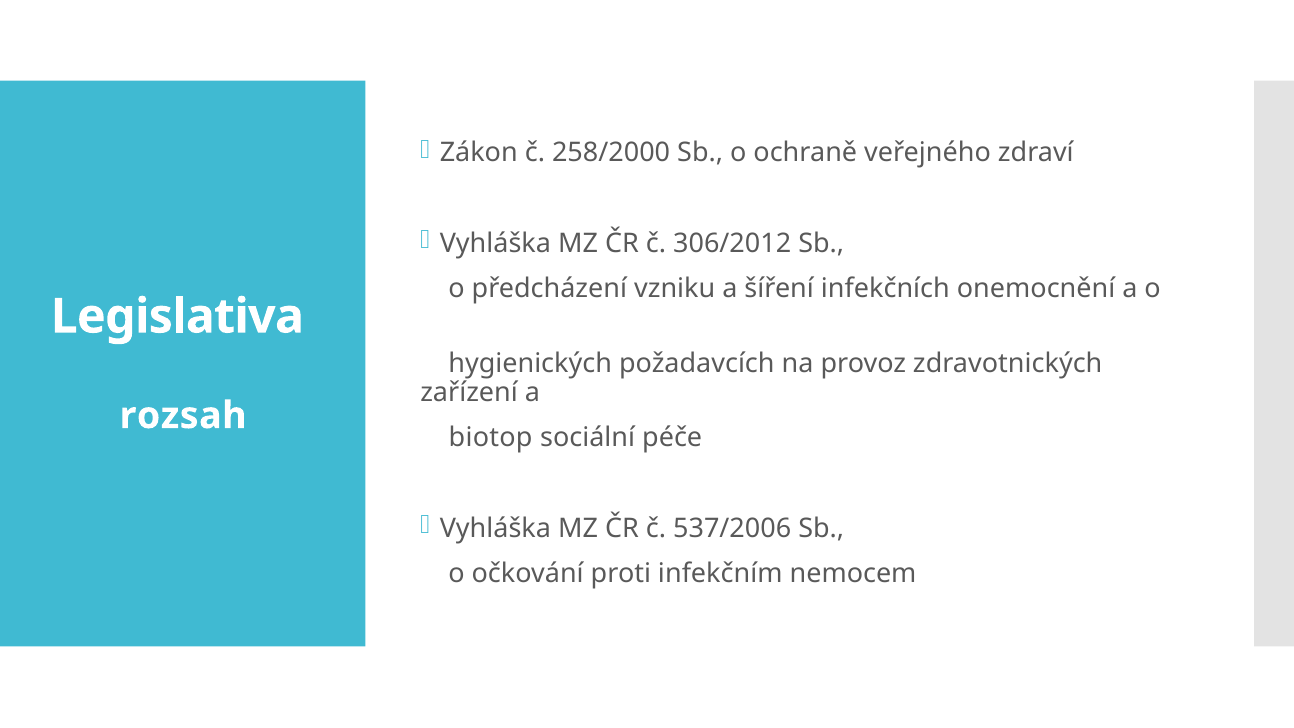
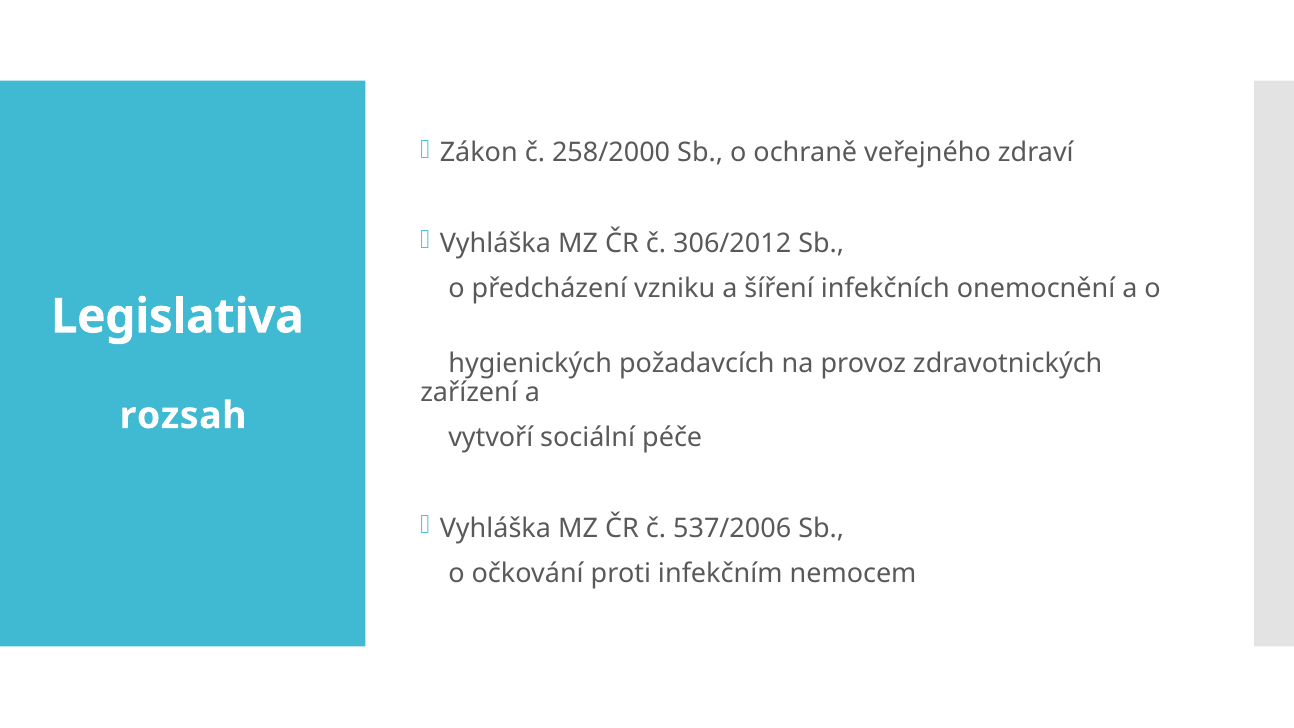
biotop: biotop -> vytvoří (491, 438)
